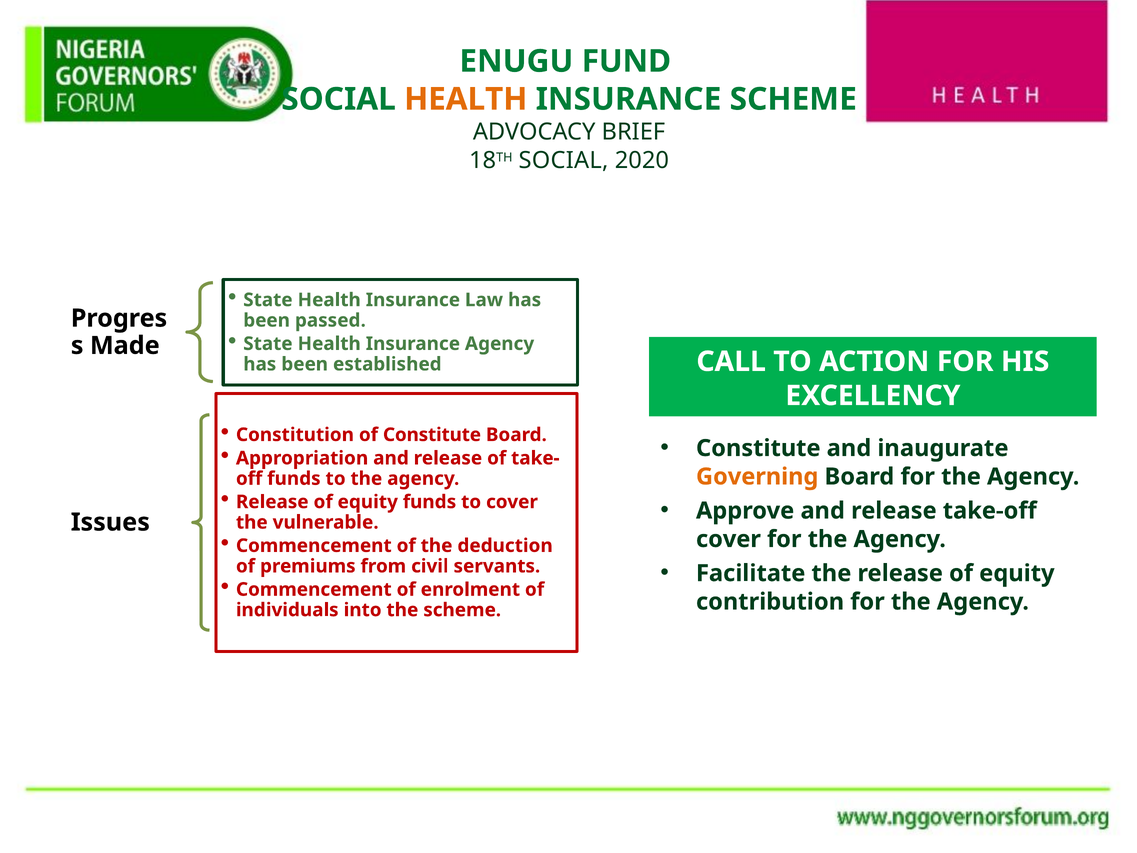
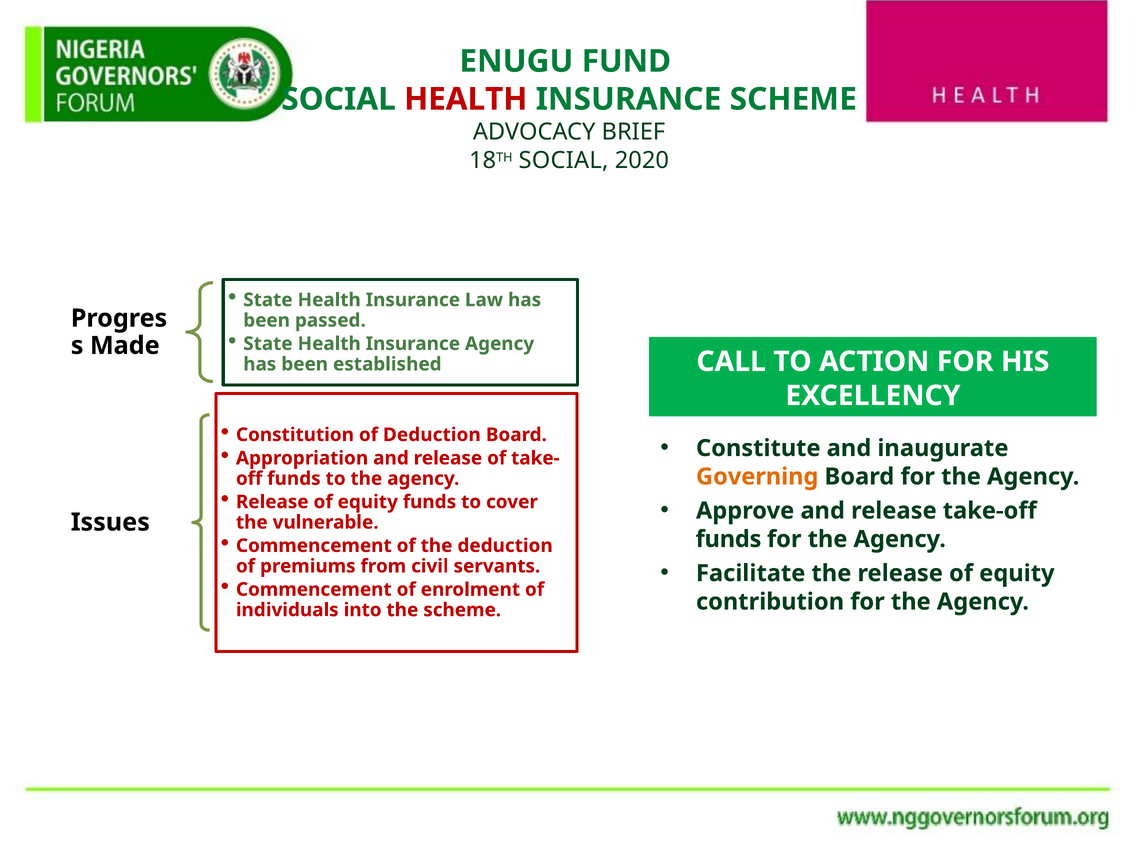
HEALTH colour: orange -> red (466, 99)
of Constitute: Constitute -> Deduction (432, 435)
cover: cover -> funds (729, 539)
